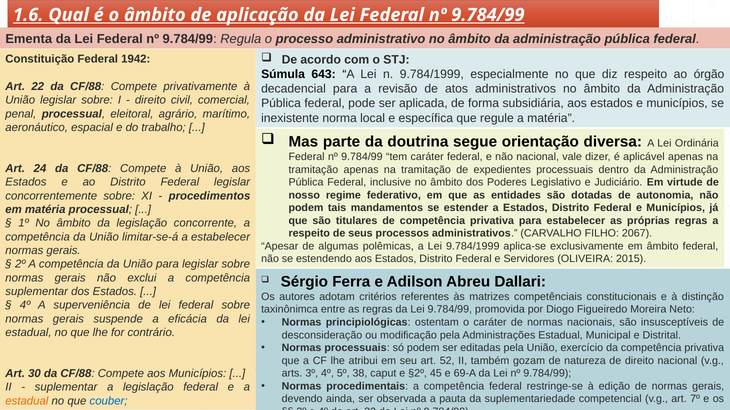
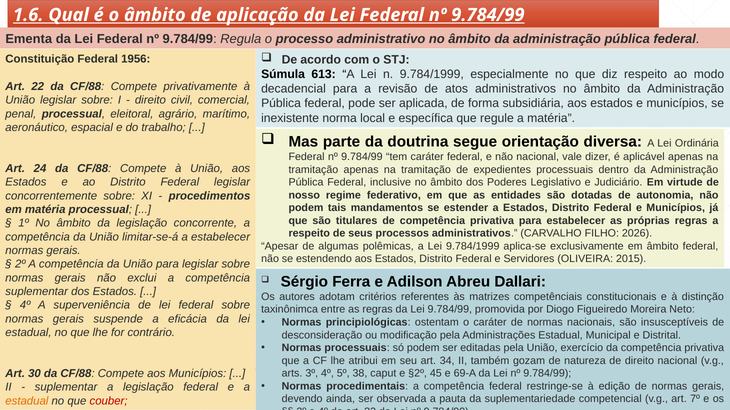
1942: 1942 -> 1956 (136, 59)
643: 643 -> 613 (324, 74)
órgão: órgão -> modo (709, 74)
2067: 2067 -> 2026 (637, 234)
52: 52 -> 34 (447, 361)
couber colour: blue -> red (109, 401)
